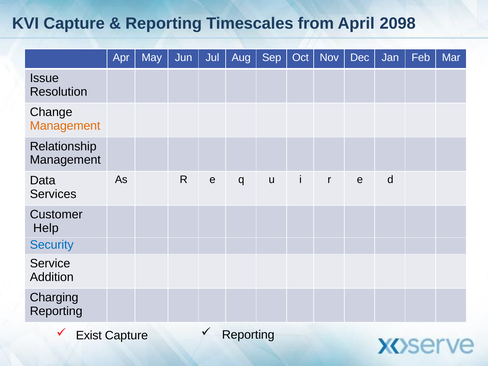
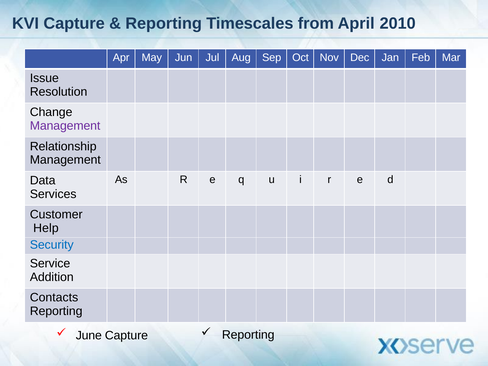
2098: 2098 -> 2010 (398, 23)
Management colour: orange -> purple (65, 126)
Charging: Charging -> Contacts (54, 297)
Exist: Exist -> June (89, 336)
